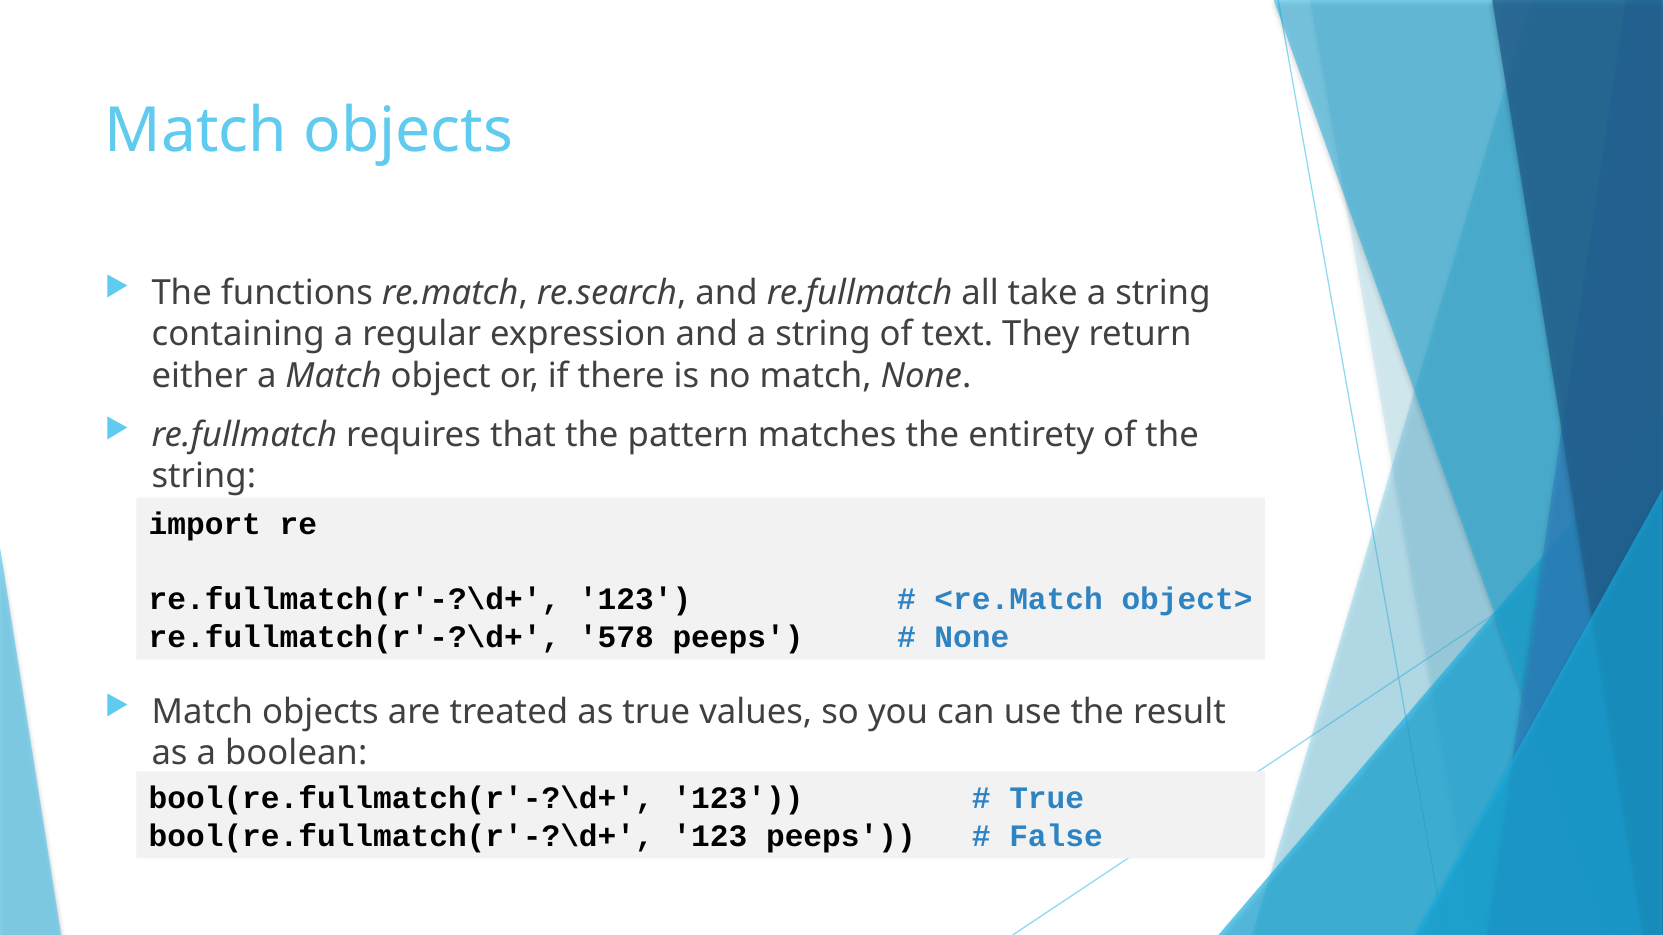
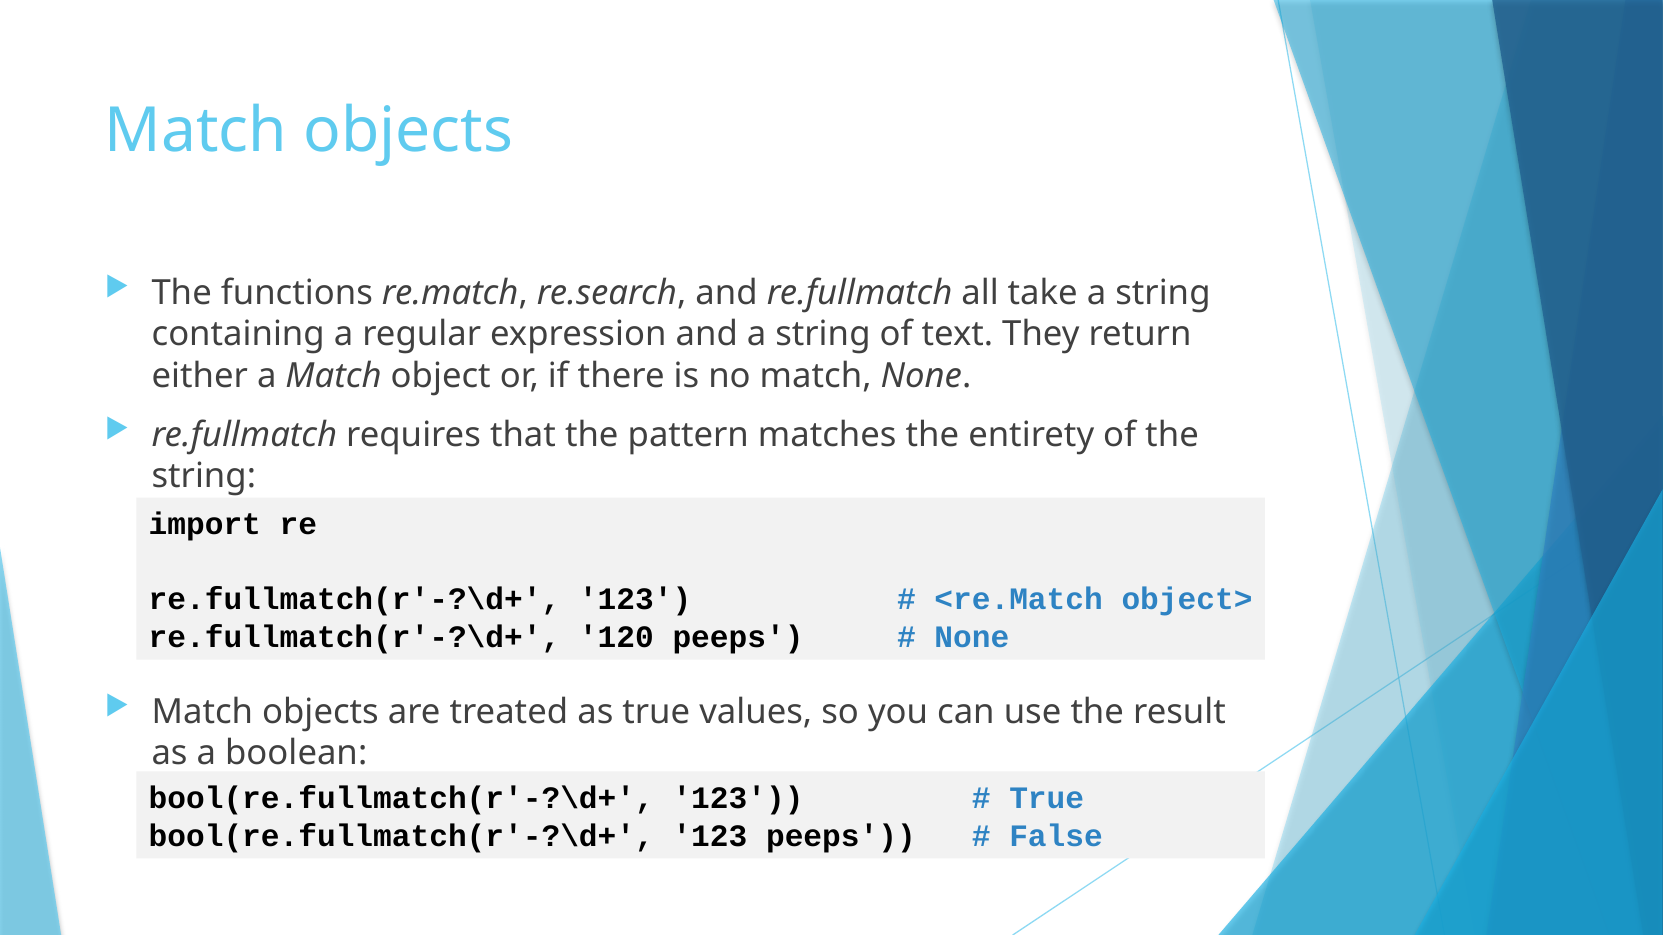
578: 578 -> 120 (616, 637)
